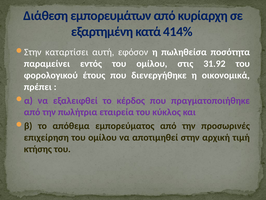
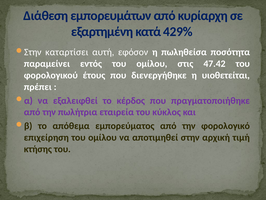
414%: 414% -> 429% (178, 32)
31.92: 31.92 -> 47.42 (214, 64)
οικονομικά: οικονομικά -> υιοθετείται (226, 75)
προσωρινές: προσωρινές -> φορολογικό (226, 126)
